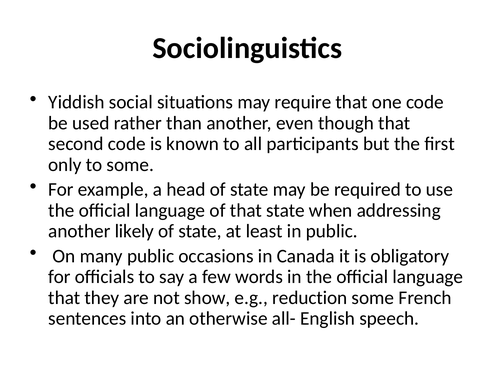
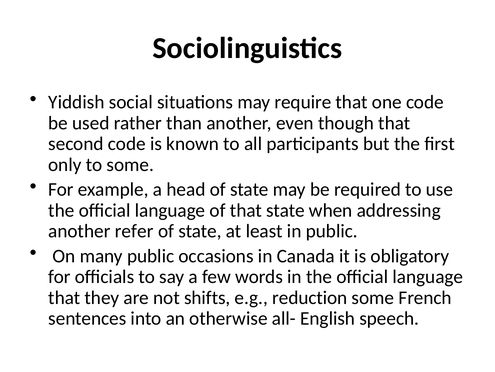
likely: likely -> refer (134, 231)
show: show -> shifts (207, 297)
